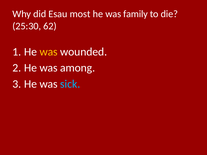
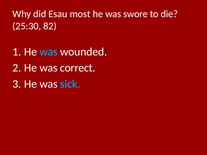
family: family -> swore (136, 14)
62: 62 -> 82 (50, 26)
was colour: yellow -> light blue (49, 52)
among: among -> correct (78, 68)
